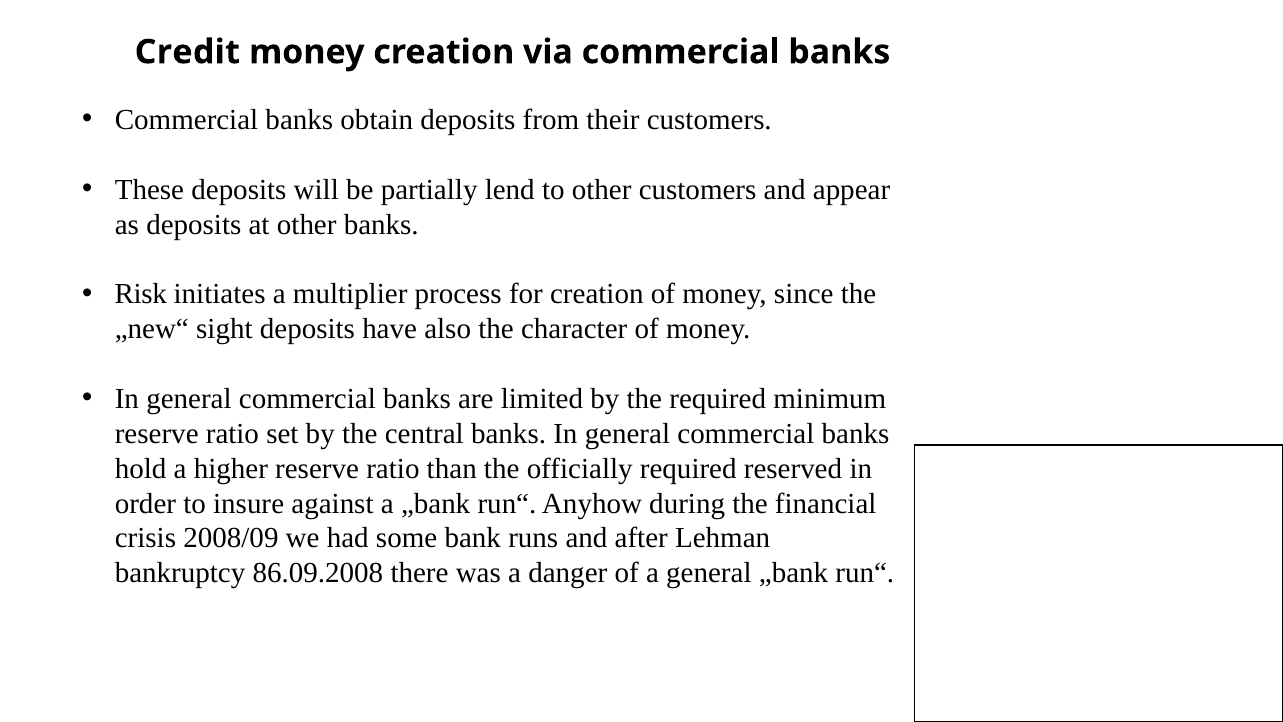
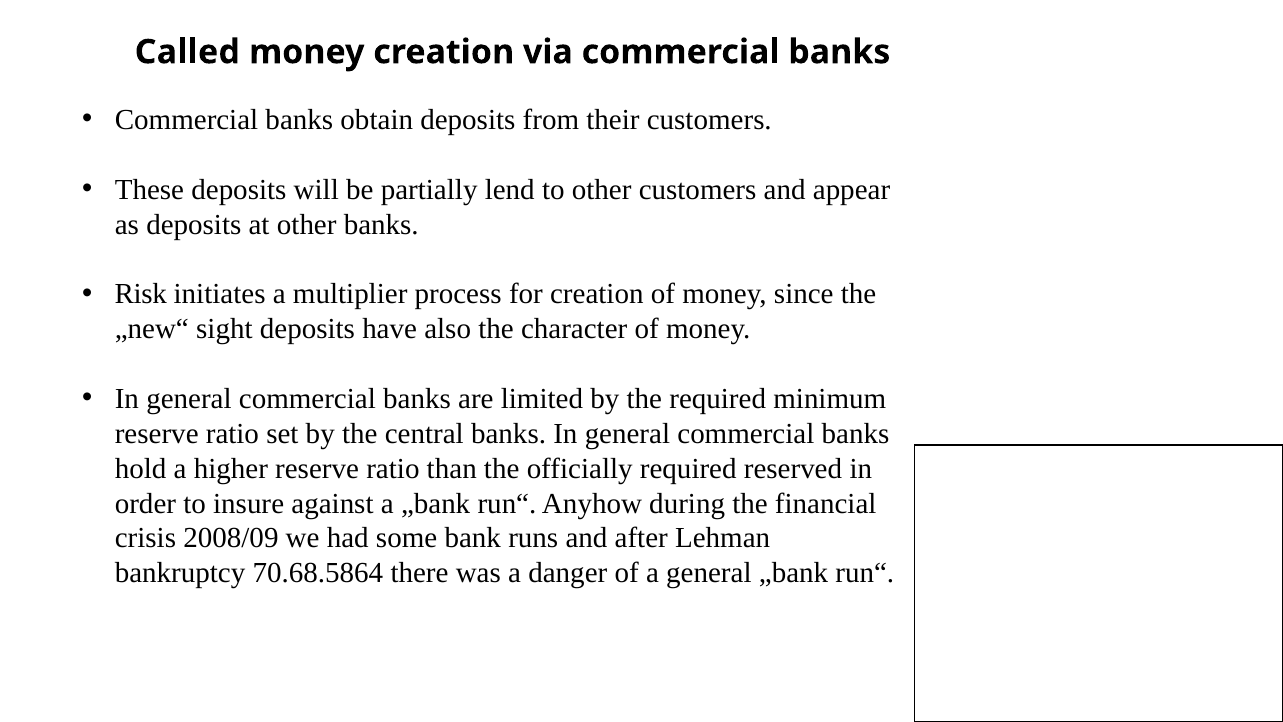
Credit: Credit -> Called (187, 52)
86.09.2008: 86.09.2008 -> 70.68.5864 (318, 573)
